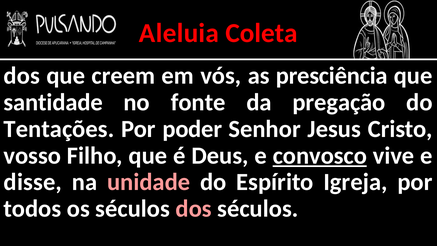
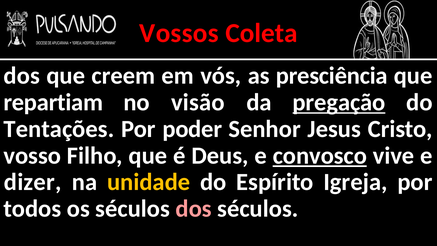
Aleluia: Aleluia -> Vossos (179, 33)
santidade: santidade -> repartiam (53, 102)
fonte: fonte -> visão (198, 102)
pregação underline: none -> present (339, 102)
disse: disse -> dizer (33, 182)
unidade colour: pink -> yellow (149, 182)
